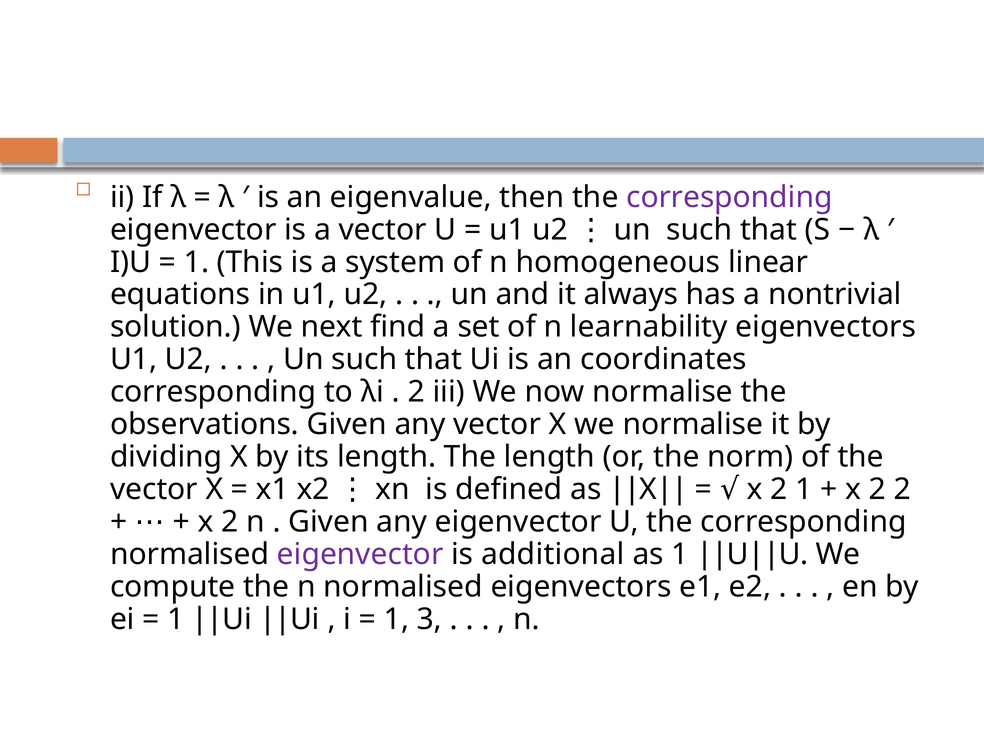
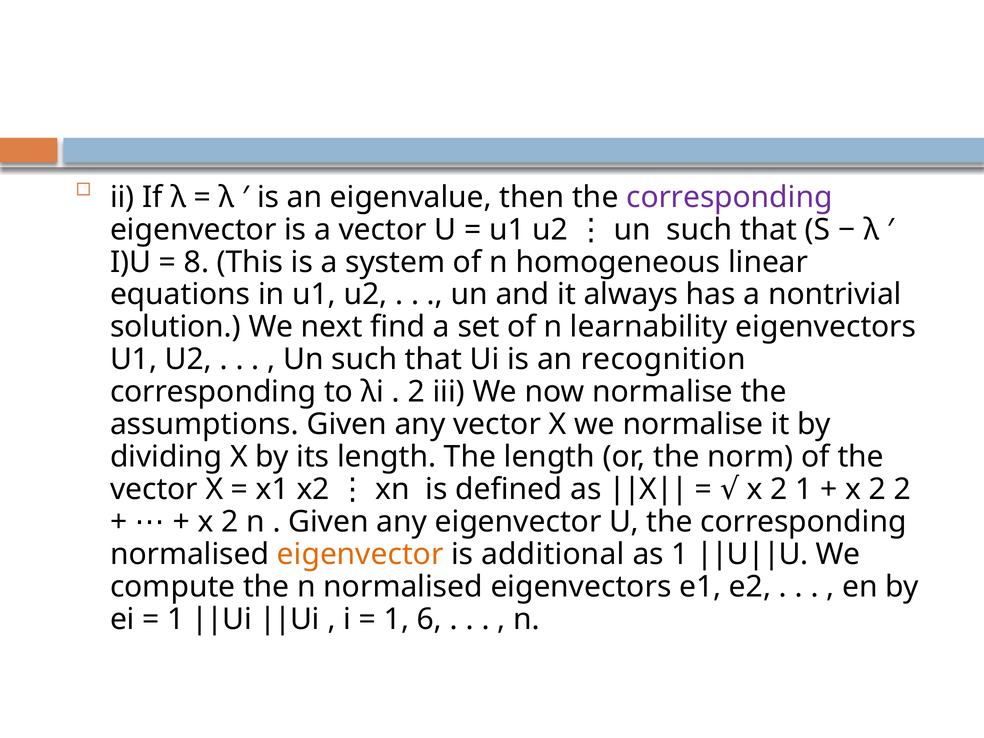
1: 1 -> 8 (196, 262)
coordinates: coordinates -> recognition (663, 360)
observations: observations -> assumptions (204, 424)
eigenvector colour: purple -> orange (360, 554)
3: 3 -> 6 (429, 619)
